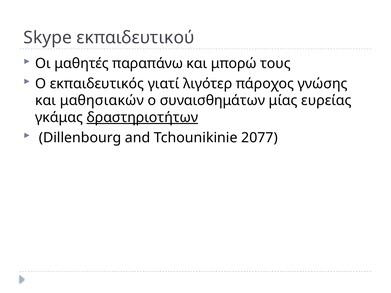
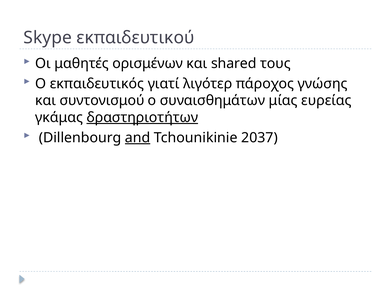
παραπάνω: παραπάνω -> ορισμένων (148, 64)
μπορώ: μπορώ -> shared (234, 64)
μαθησιακών: μαθησιακών -> συντονισμού (102, 101)
and underline: none -> present (138, 138)
2077: 2077 -> 2037 (260, 138)
